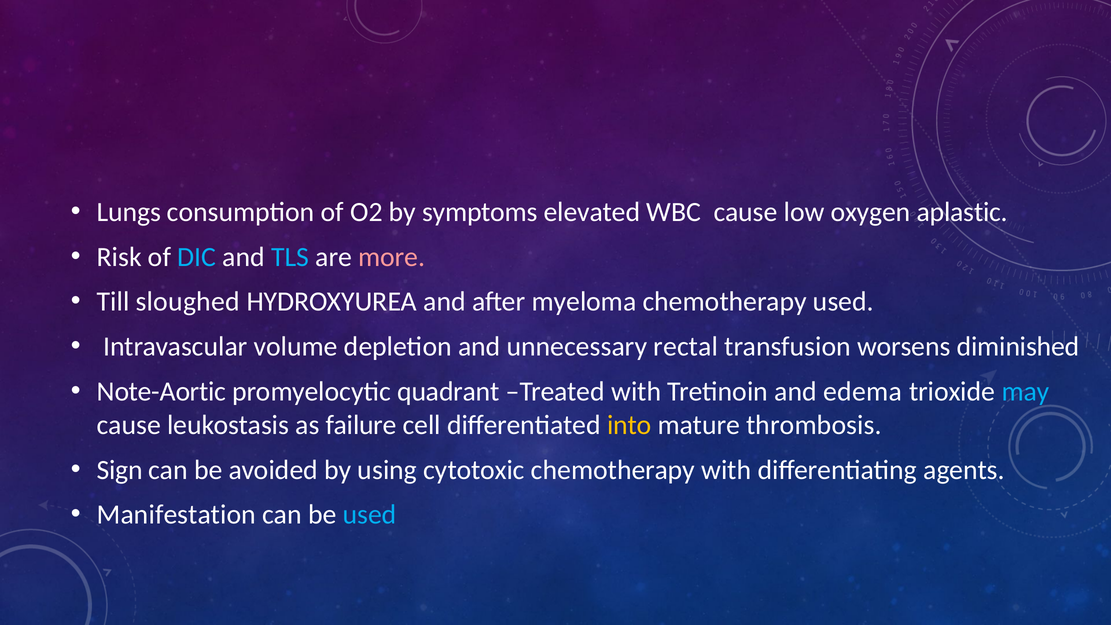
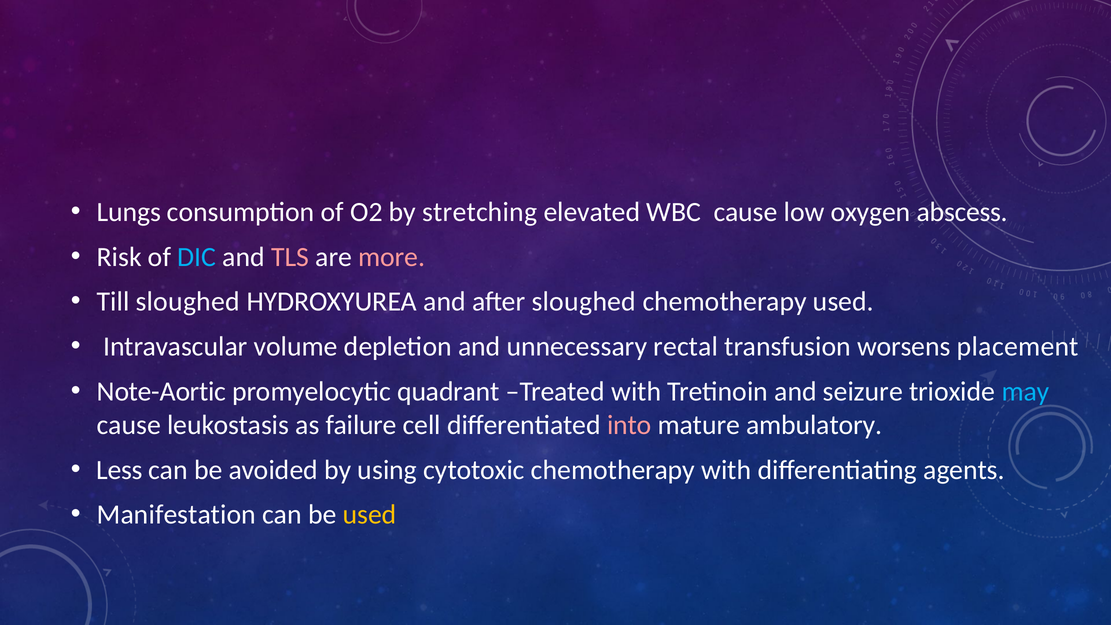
symptoms: symptoms -> stretching (480, 212)
aplastic: aplastic -> abscess (962, 212)
TLS colour: light blue -> pink (290, 257)
after myeloma: myeloma -> sloughed (584, 302)
diminished: diminished -> placement (1018, 347)
edema: edema -> seizure (863, 392)
into colour: yellow -> pink (629, 425)
thrombosis: thrombosis -> ambulatory (814, 425)
Sign: Sign -> Less (120, 470)
used colour: light blue -> yellow (370, 515)
